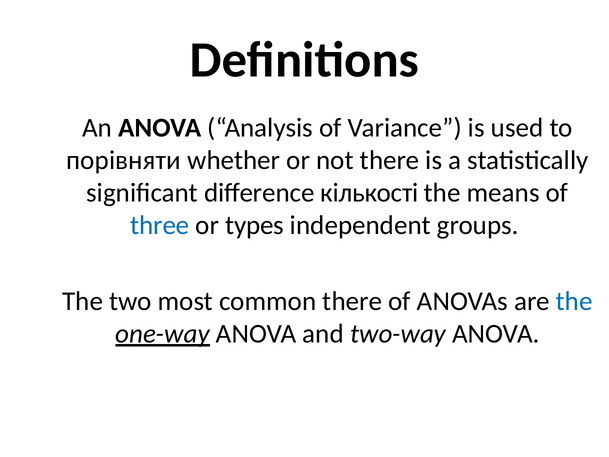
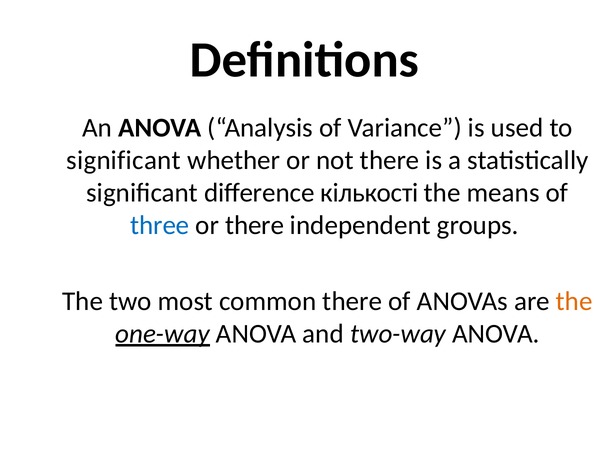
порівняти: порівняти -> significant (124, 160)
or types: types -> there (255, 225)
the colour: blue -> orange (574, 301)
